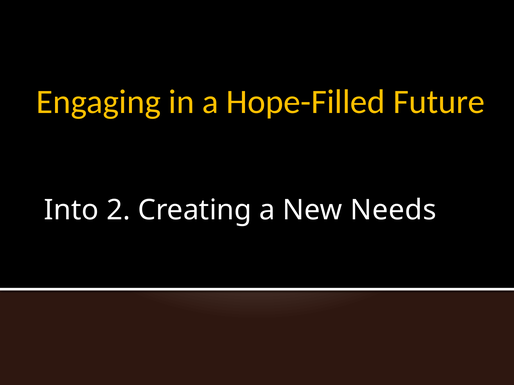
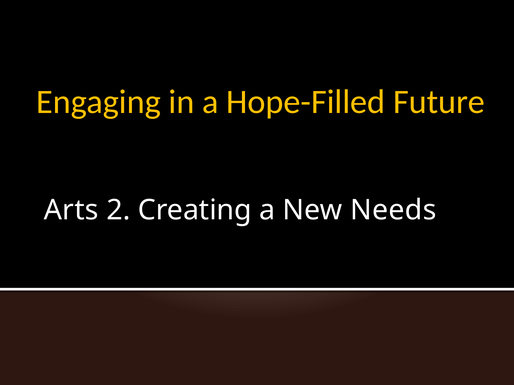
Into: Into -> Arts (71, 210)
